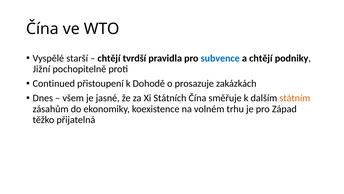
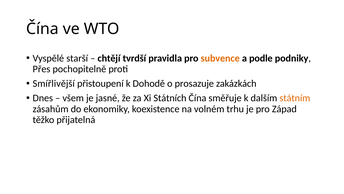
subvence colour: blue -> orange (220, 58)
a chtějí: chtějí -> podle (261, 58)
Jižní: Jižní -> Přes (42, 69)
Continued: Continued -> Smířlivější (54, 83)
